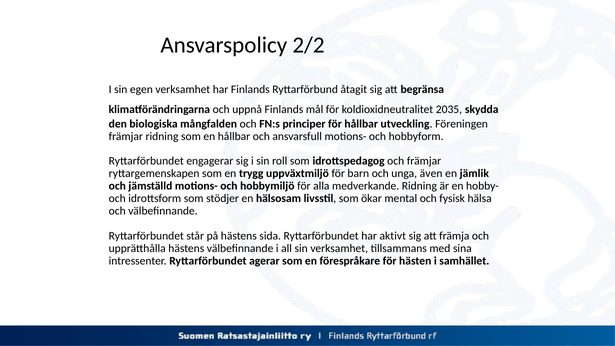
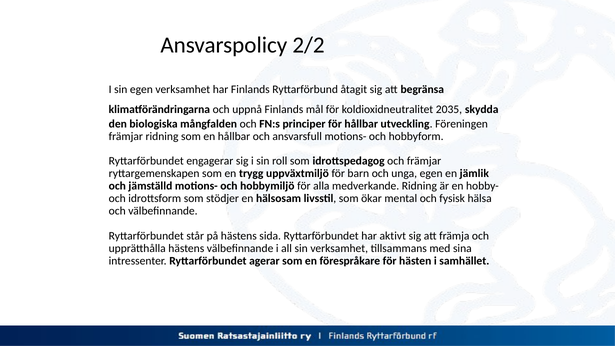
unga även: även -> egen (431, 174)
